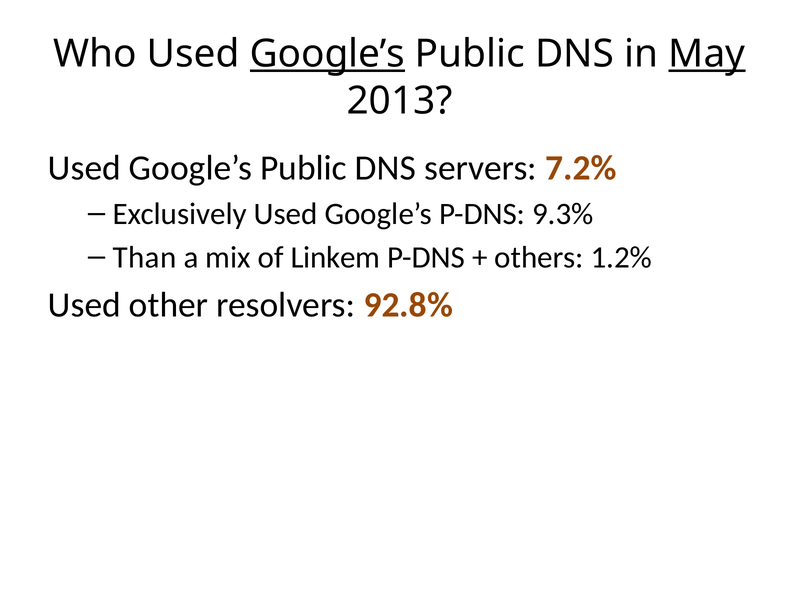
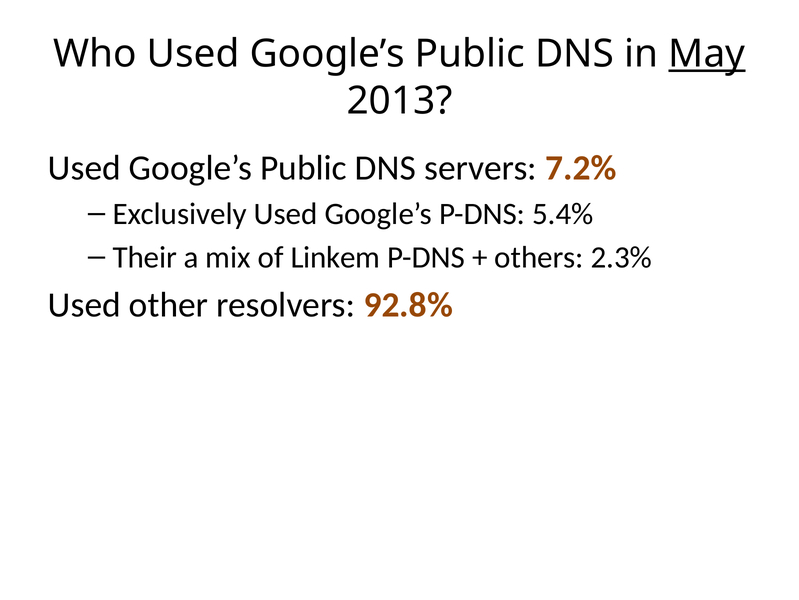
Google’s underline: present -> none (327, 54)
9.3%: 9.3% -> 5.4% (563, 213)
Than: Than -> Their (145, 257)
1.2%: 1.2% -> 2.3% (621, 257)
